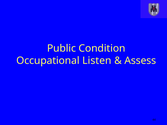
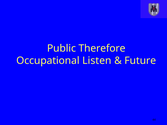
Condition: Condition -> Therefore (102, 48)
Assess: Assess -> Future (140, 61)
